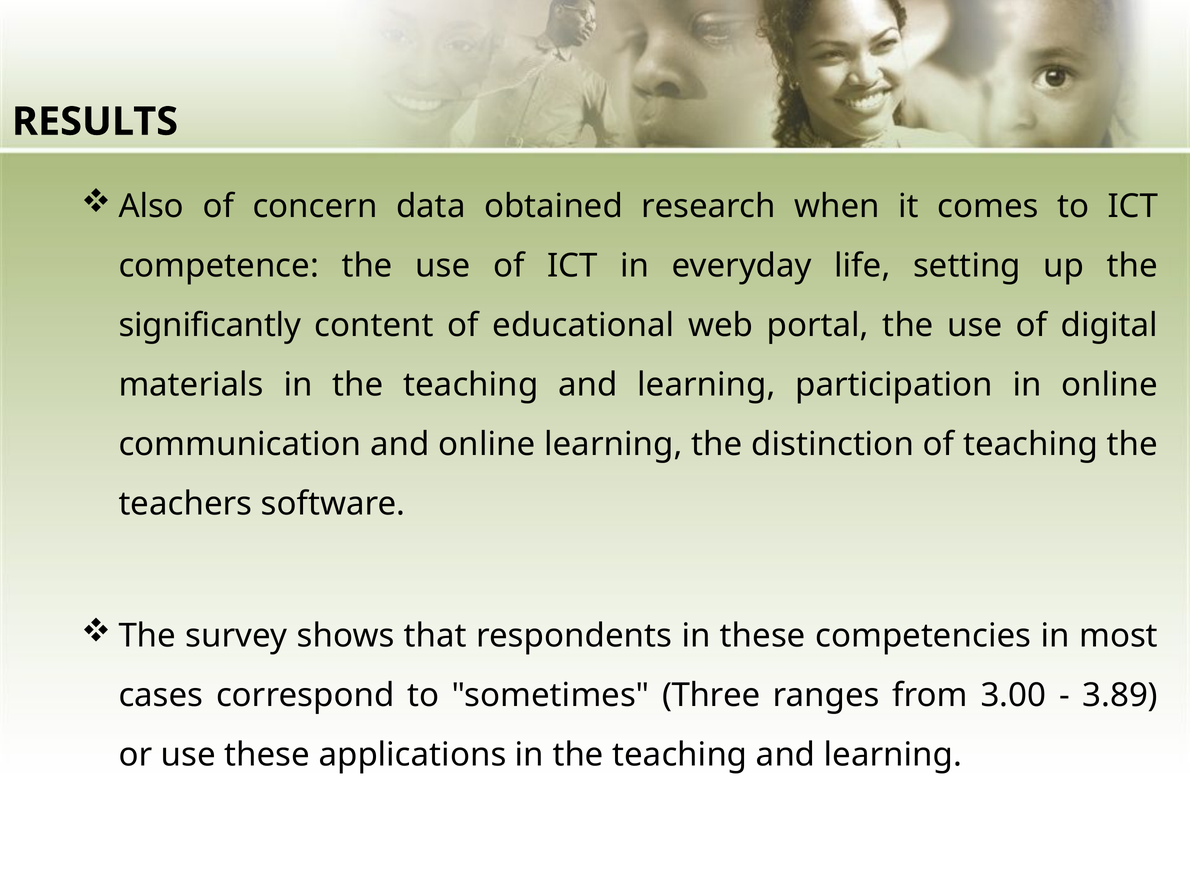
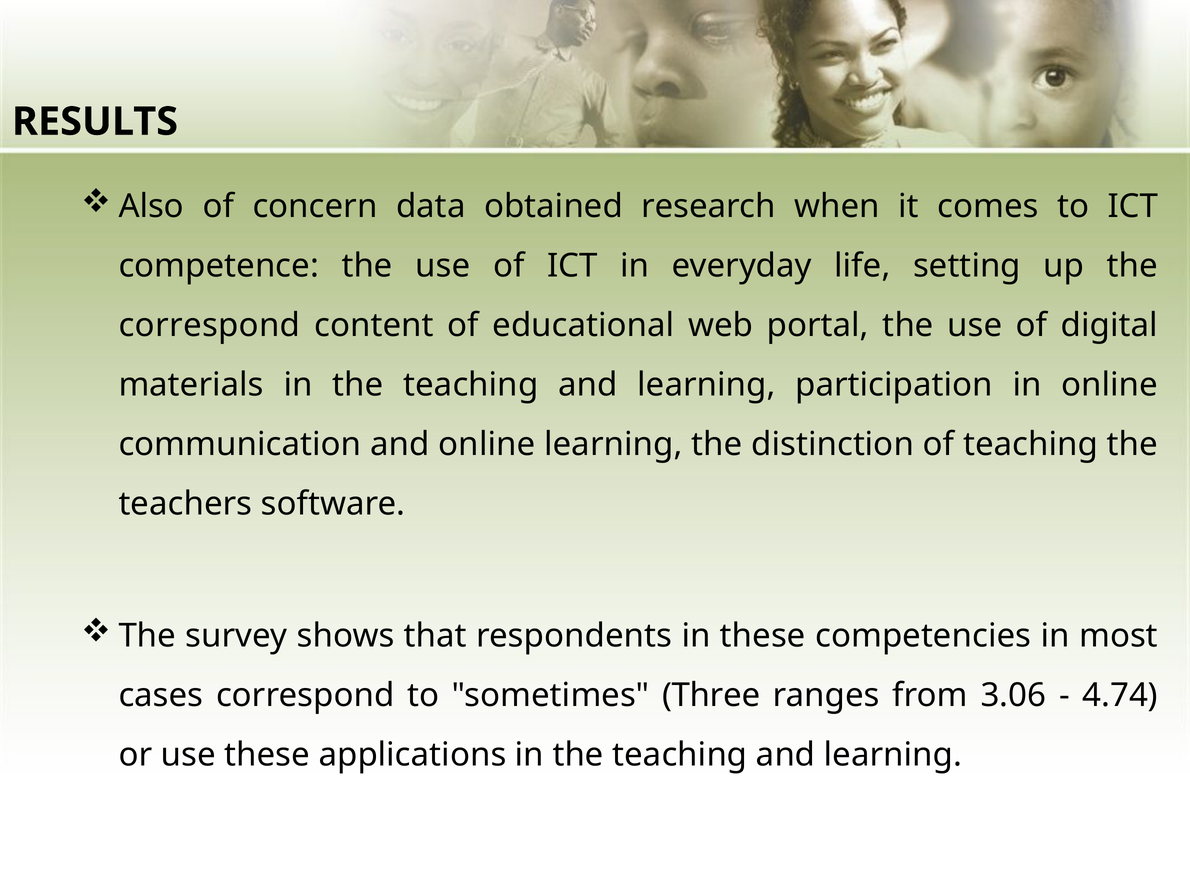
significantly: significantly -> correspond (209, 326)
3.00: 3.00 -> 3.06 (1013, 696)
3.89: 3.89 -> 4.74 (1120, 696)
